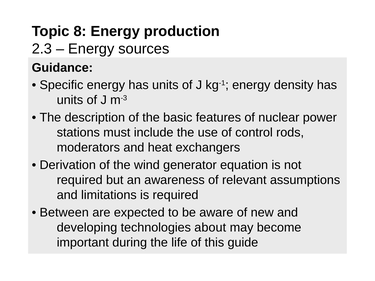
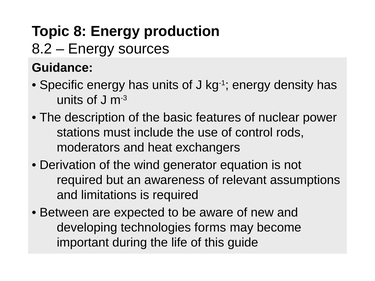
2.3: 2.3 -> 8.2 (42, 49)
about: about -> forms (210, 228)
